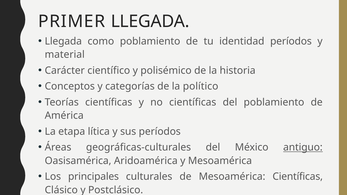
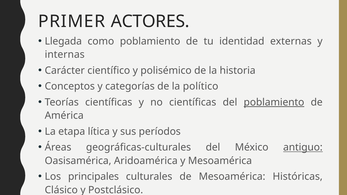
PRIMER LLEGADA: LLEGADA -> ACTORES (150, 21)
identidad períodos: períodos -> externas (291, 41)
material: material -> internas (65, 55)
poblamiento underline: none -> present (274, 102)
Mesoamérica Científicas: Científicas -> Históricas (298, 177)
